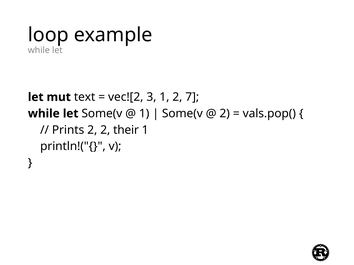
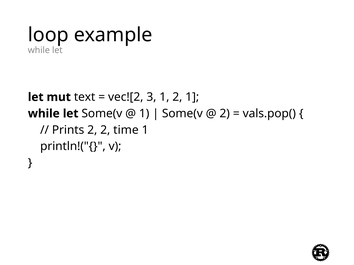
2 7: 7 -> 1 (192, 97)
their: their -> time (126, 130)
